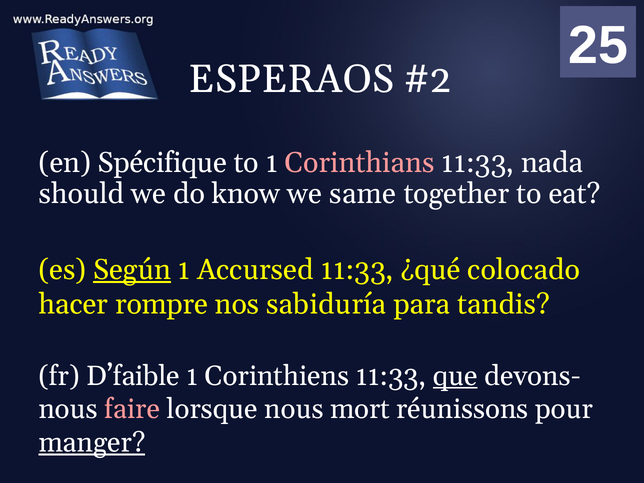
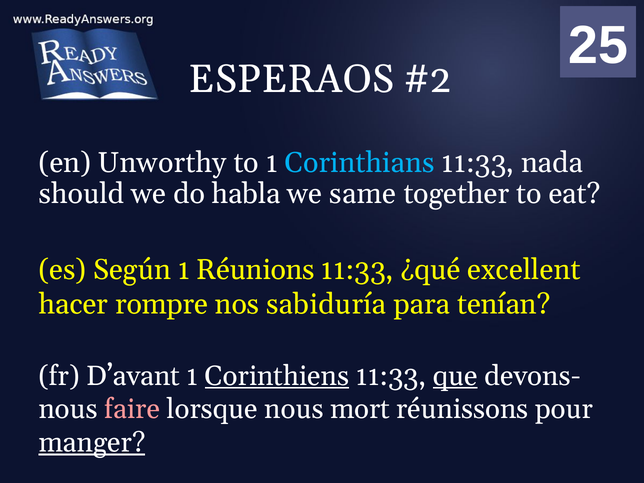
Spécifique: Spécifique -> Unworthy (162, 163)
Corinthians colour: pink -> light blue (360, 163)
know: know -> habla (246, 194)
Según underline: present -> none (132, 270)
Accursed: Accursed -> Réunions (256, 270)
colocado: colocado -> excellent (524, 270)
tandis: tandis -> tenían (504, 304)
D’faible: D’faible -> D’avant (133, 376)
Corinthiens underline: none -> present (277, 376)
